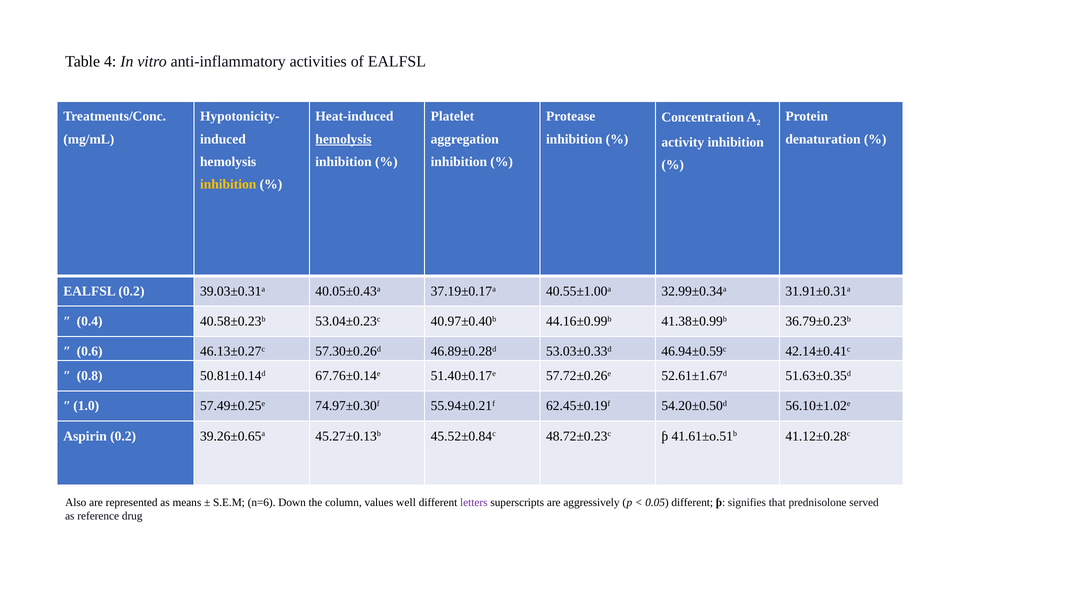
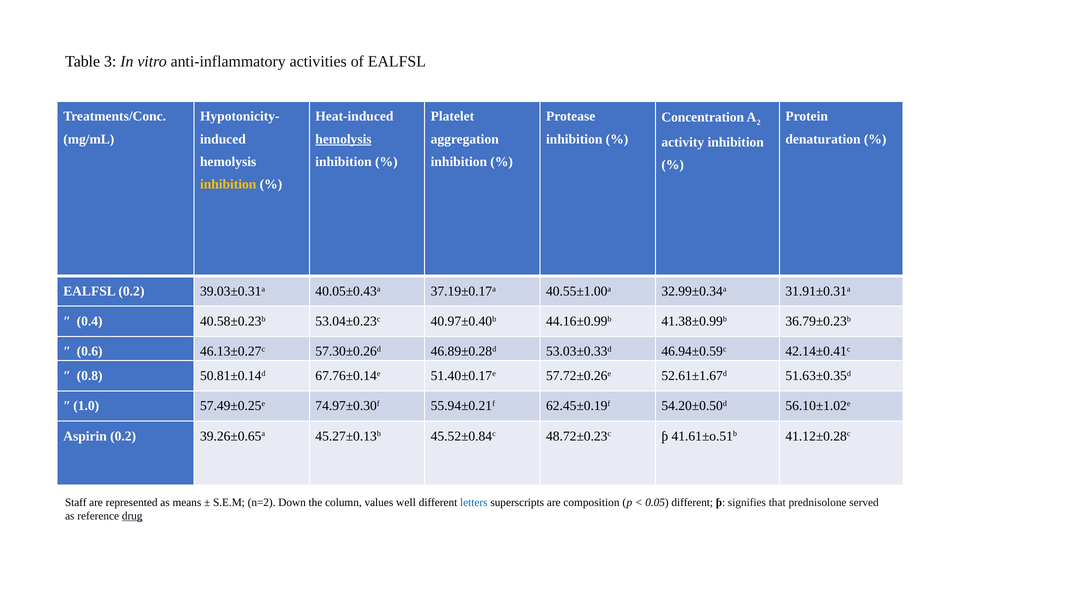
4: 4 -> 3 (110, 61)
Also: Also -> Staff (76, 502)
n=6: n=6 -> n=2 (262, 502)
letters colour: purple -> blue (474, 502)
aggressively: aggressively -> composition (591, 502)
drug underline: none -> present (132, 516)
